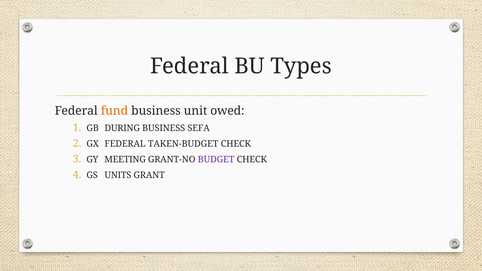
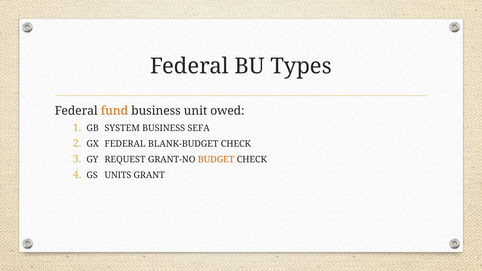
DURING: DURING -> SYSTEM (122, 128)
TAKEN-BUDGET: TAKEN-BUDGET -> BLANK-BUDGET (183, 144)
MEETING: MEETING -> REQUEST (125, 160)
BUDGET colour: purple -> orange (216, 160)
